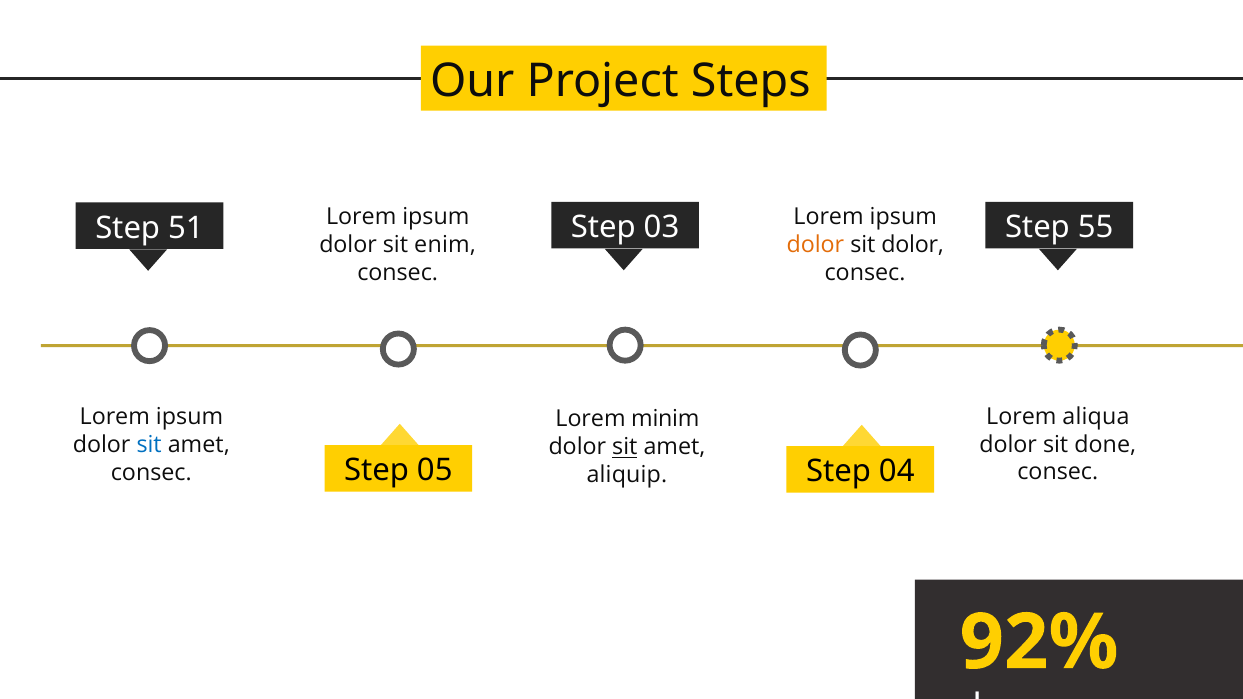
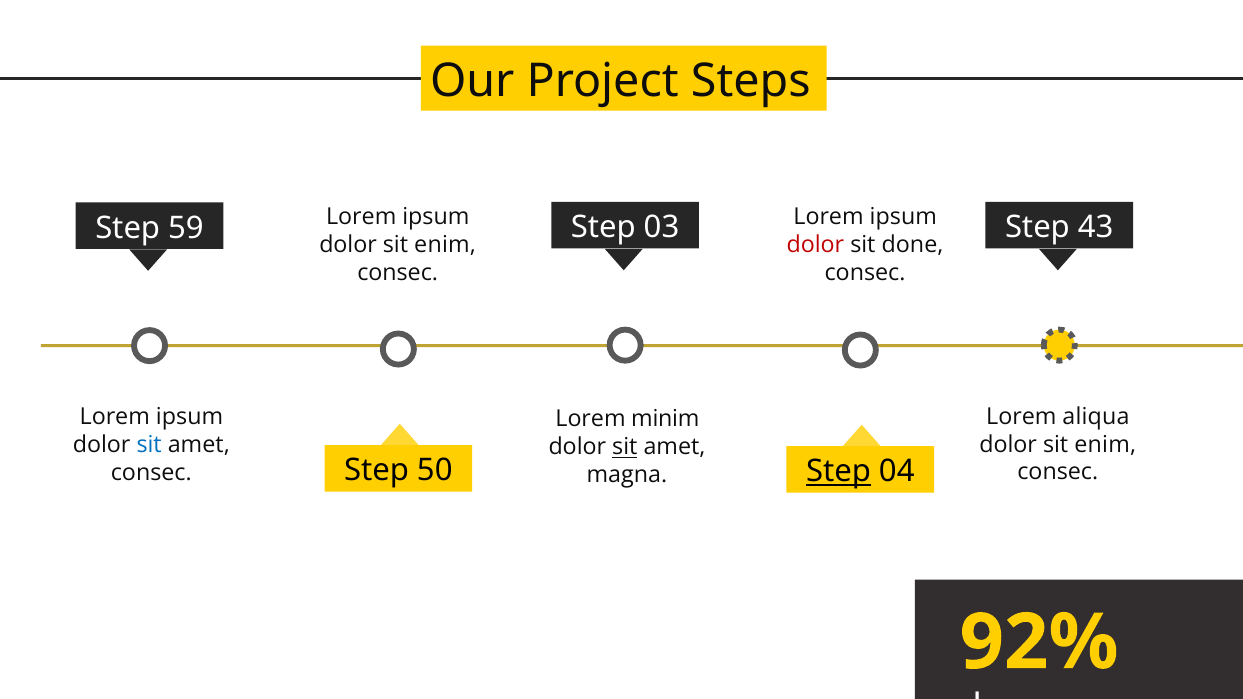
51: 51 -> 59 (186, 228)
55: 55 -> 43 (1096, 227)
dolor colour: orange -> red (815, 245)
sit dolor: dolor -> done (913, 245)
done: done -> enim (1105, 444)
05: 05 -> 50 (435, 471)
Step underline: none -> present (839, 472)
aliquip: aliquip -> magna (627, 475)
